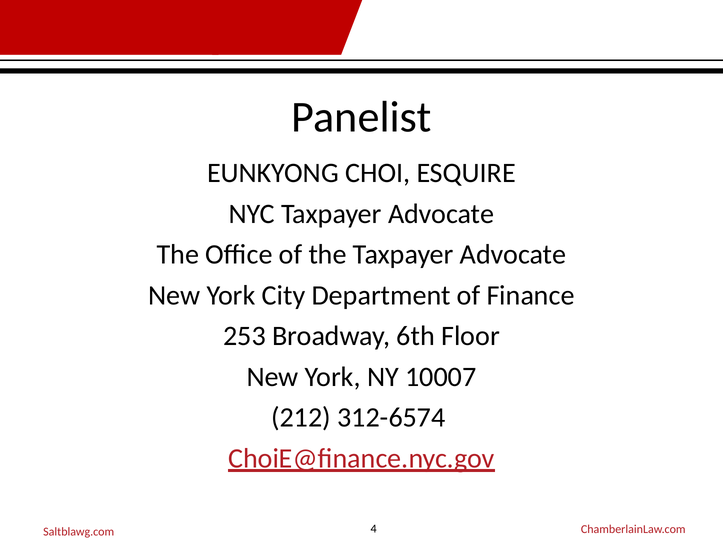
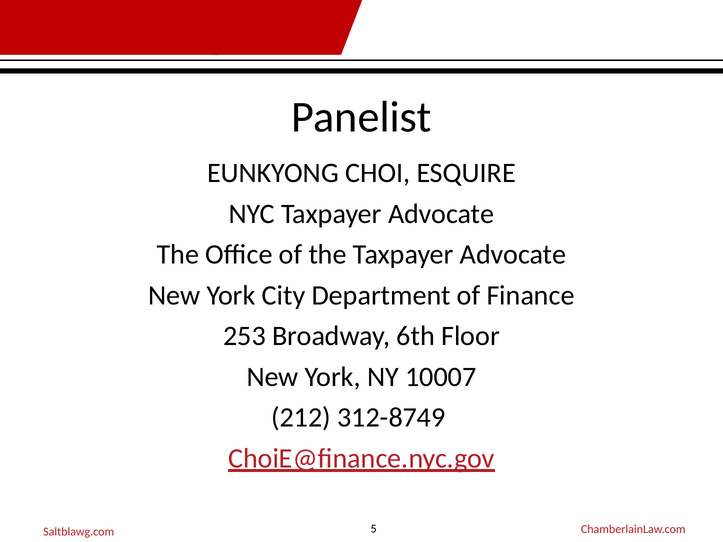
312-6574: 312-6574 -> 312-8749 (391, 418)
4: 4 -> 5 (374, 529)
